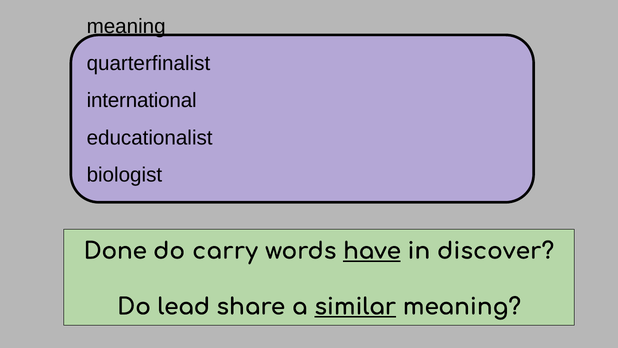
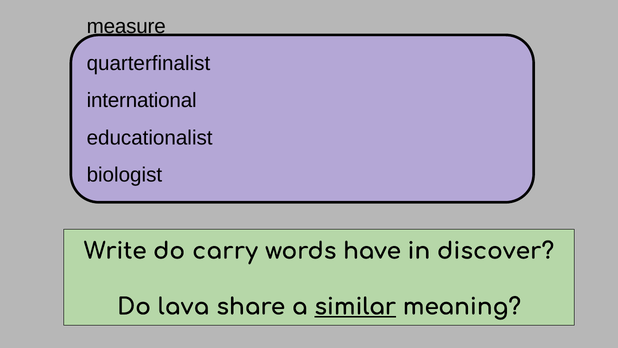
meaning: meaning -> measure (126, 26)
Done: Done -> Write (115, 251)
have underline: present -> none (372, 251)
lead: lead -> lava (183, 307)
